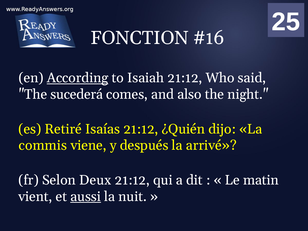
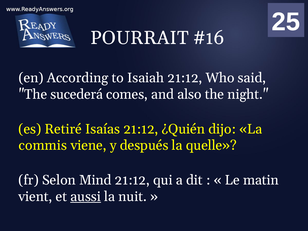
FONCTION: FONCTION -> POURRAIT (140, 38)
According underline: present -> none (78, 78)
arrivé: arrivé -> quelle (211, 145)
Deux: Deux -> Mind (95, 180)
